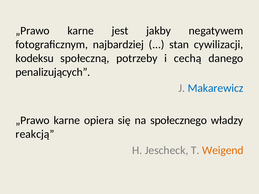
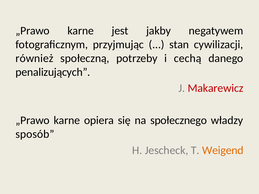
najbardziej: najbardziej -> przyjmując (118, 44)
kodeksu: kodeksu -> również (35, 58)
Makarewicz colour: blue -> red (216, 88)
reakcją: reakcją -> sposób (35, 134)
